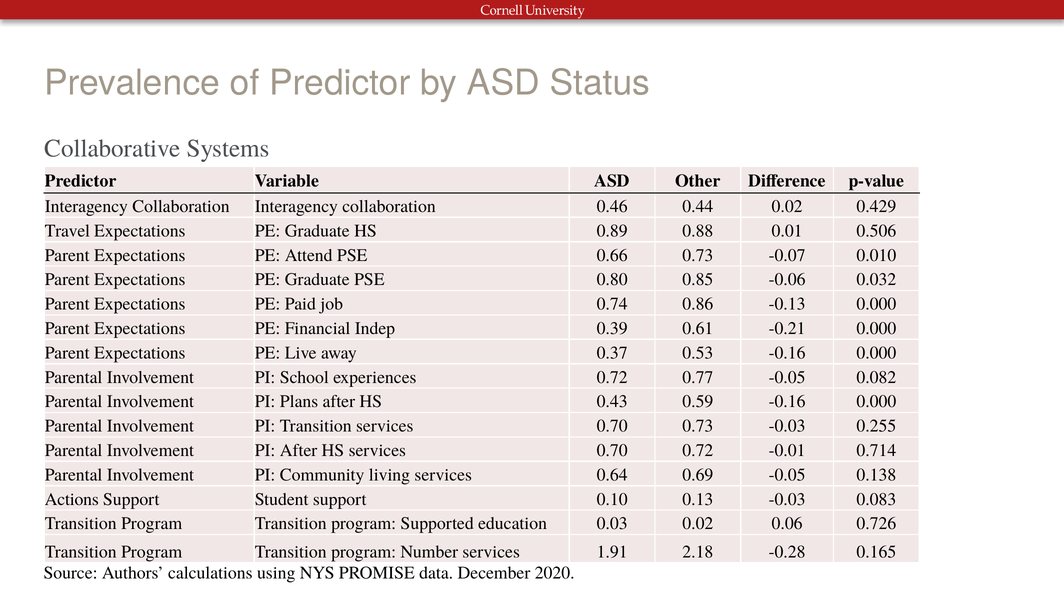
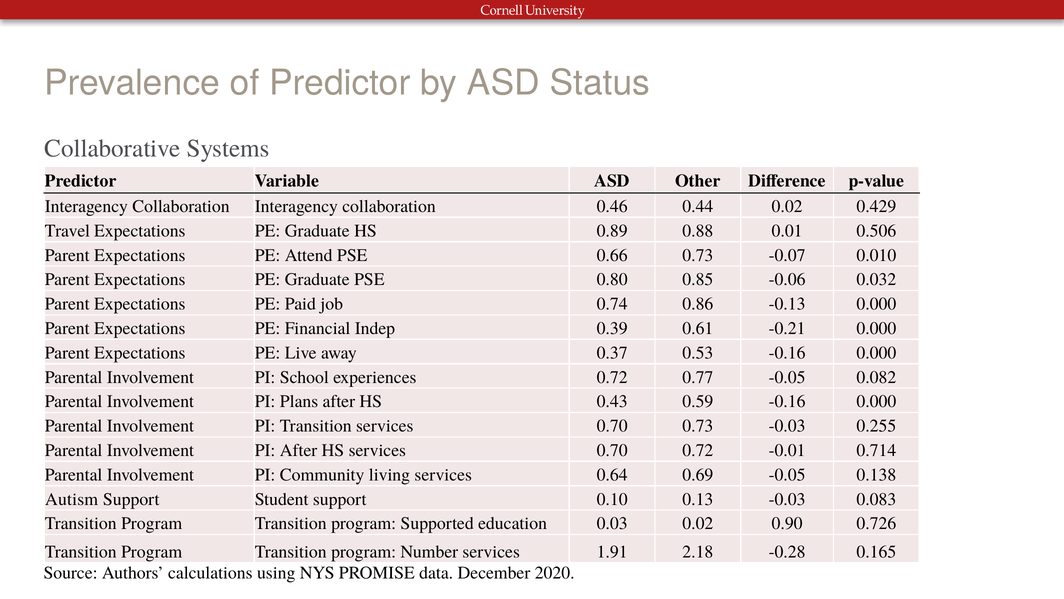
Actions: Actions -> Autism (72, 499)
0.06: 0.06 -> 0.90 (787, 523)
